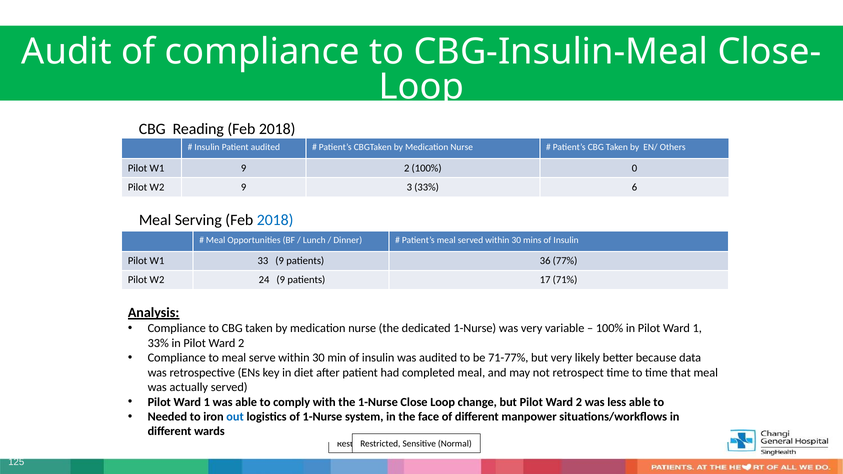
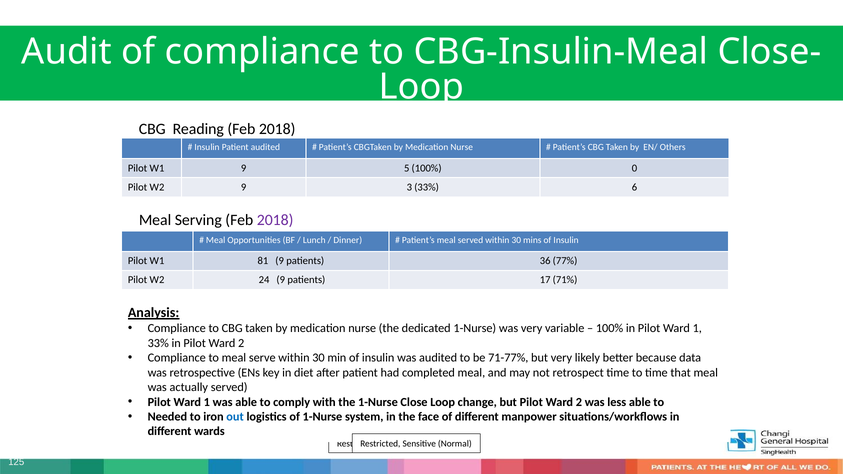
9 2: 2 -> 5 (407, 168)
2018 colour: blue -> purple (275, 220)
33: 33 -> 81 (263, 261)
